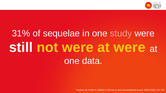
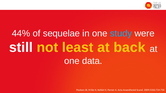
31%: 31% -> 44% (21, 33)
study colour: pink -> light blue (121, 33)
not were: were -> least (78, 48)
at were: were -> back (129, 48)
